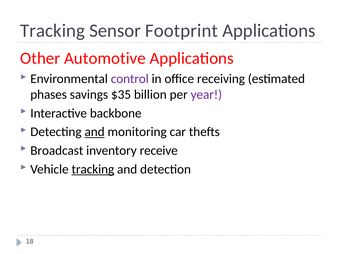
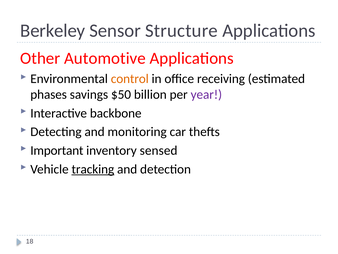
Tracking: Tracking -> Berkeley (53, 31)
Footprint: Footprint -> Structure (181, 31)
control colour: purple -> orange (130, 79)
$35: $35 -> $50 (121, 94)
and underline: present -> none (95, 132)
Broadcast: Broadcast -> Important (57, 150)
receive: receive -> sensed (159, 150)
